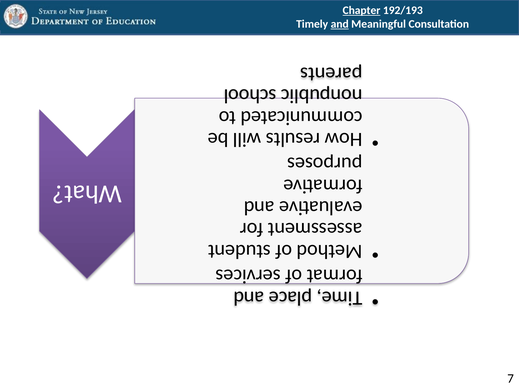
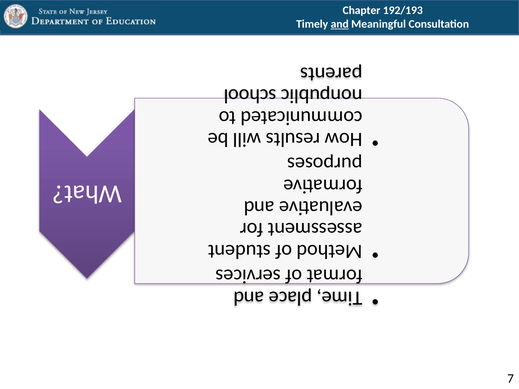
Chapter underline: present -> none (361, 10)
